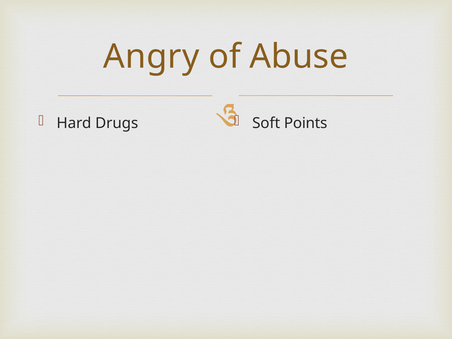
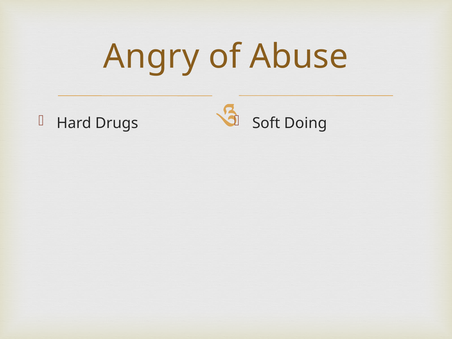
Points: Points -> Doing (306, 123)
